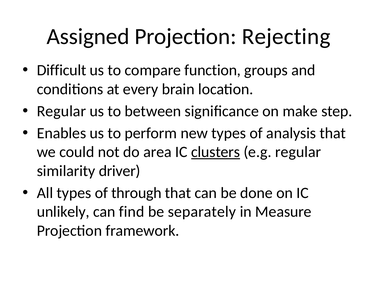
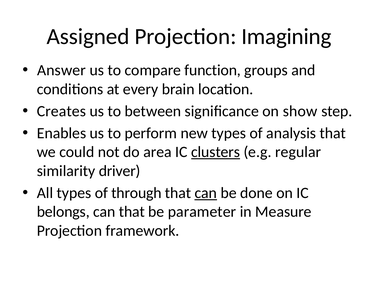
Rejecting: Rejecting -> Imagining (286, 37)
Difficult: Difficult -> Answer (61, 70)
Regular: Regular -> Creates (61, 111)
make: make -> show (300, 111)
can underline: none -> present (206, 193)
unlikely: unlikely -> belongs (63, 212)
can find: find -> that (132, 212)
separately: separately -> parameter (202, 212)
